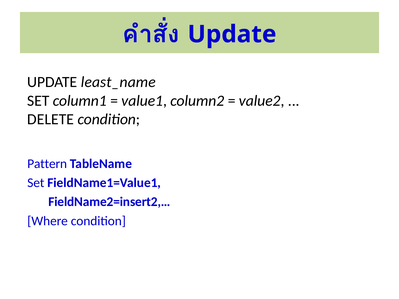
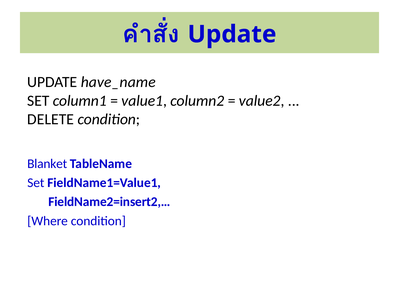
least_name: least_name -> have_name (118, 82)
Pattern: Pattern -> Blanket (47, 164)
